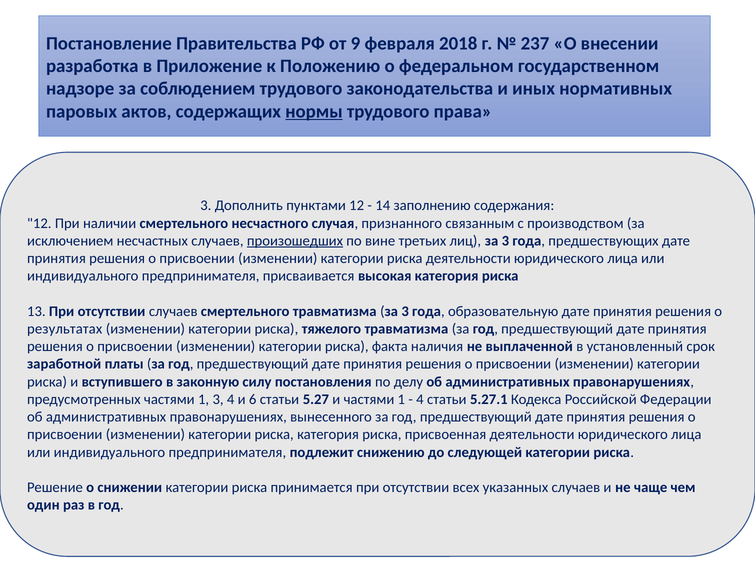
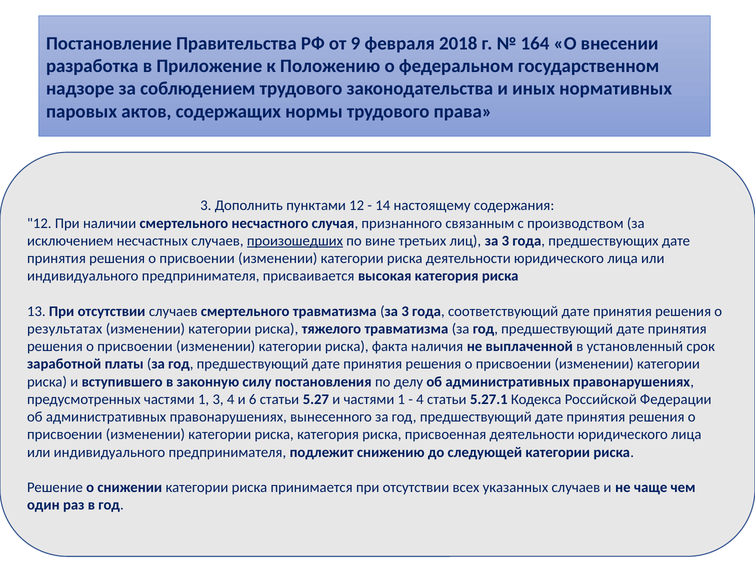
237: 237 -> 164 (535, 43)
нормы underline: present -> none (314, 111)
заполнению: заполнению -> настоящему (432, 206)
образовательную: образовательную -> соответствующий (503, 311)
